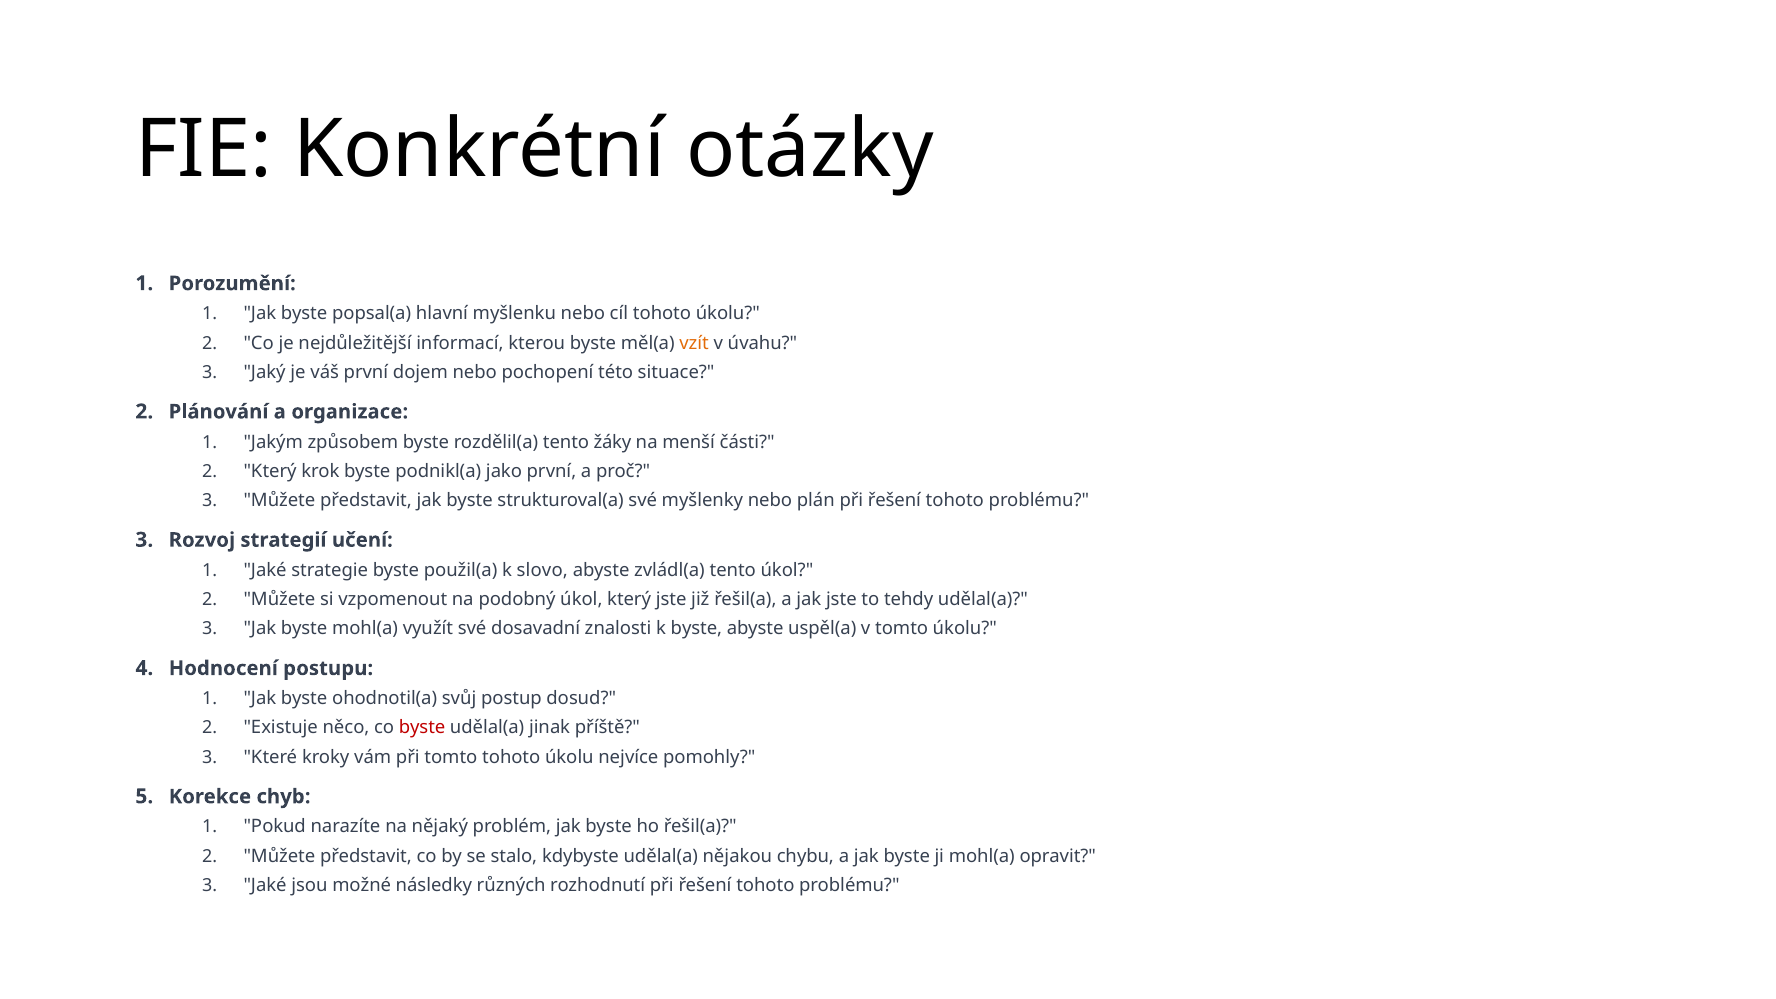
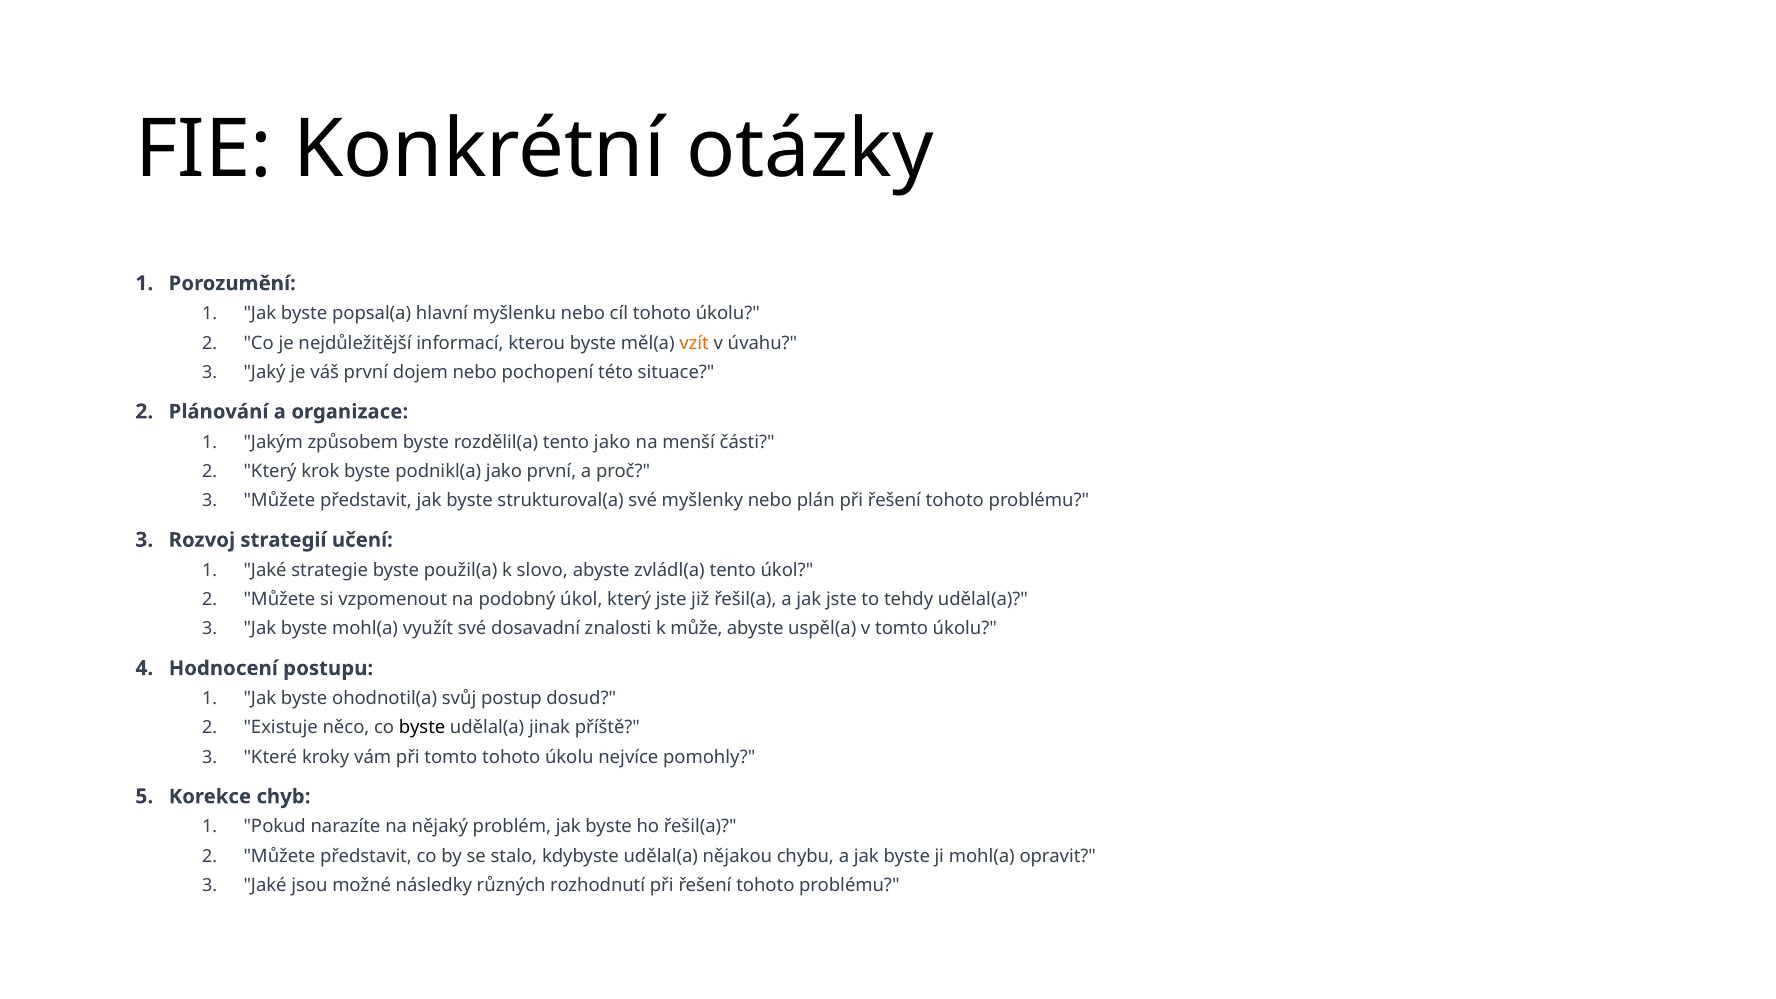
tento žáky: žáky -> jako (612, 442)
k byste: byste -> může (697, 629)
byste colour: red -> black (422, 728)
